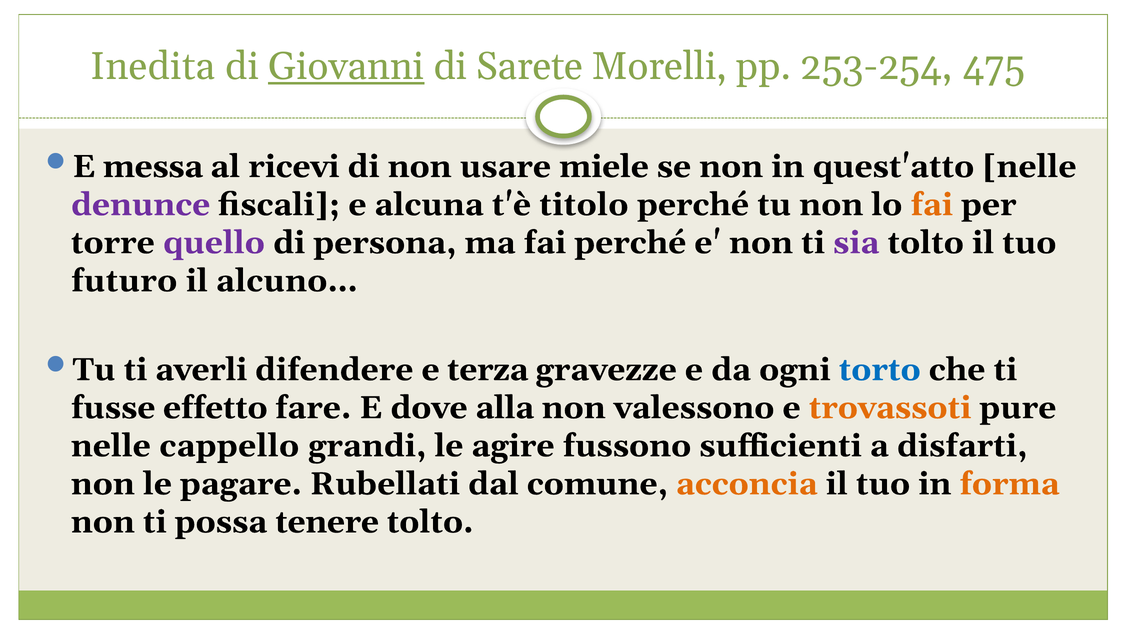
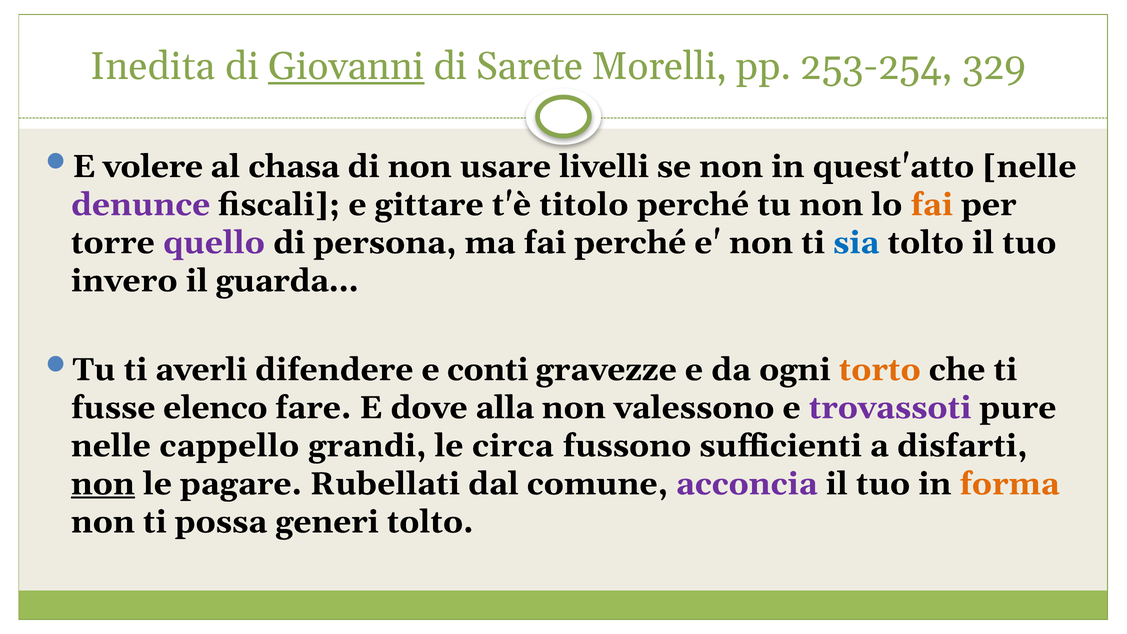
475: 475 -> 329 (994, 67)
messa: messa -> volere (153, 167)
ricevi: ricevi -> chasa (294, 167)
miele: miele -> livelli (604, 167)
alcuna: alcuna -> gittare (429, 205)
sia colour: purple -> blue (856, 243)
futuro: futuro -> invero (124, 281)
alcuno…: alcuno… -> guarda… (287, 281)
terza: terza -> conti (488, 370)
torto colour: blue -> orange (880, 370)
effetto: effetto -> elenco (215, 408)
trovassoti colour: orange -> purple (890, 408)
agire: agire -> circa (513, 446)
non underline: none -> present (103, 484)
acconcia colour: orange -> purple (747, 484)
tenere: tenere -> generi (327, 522)
